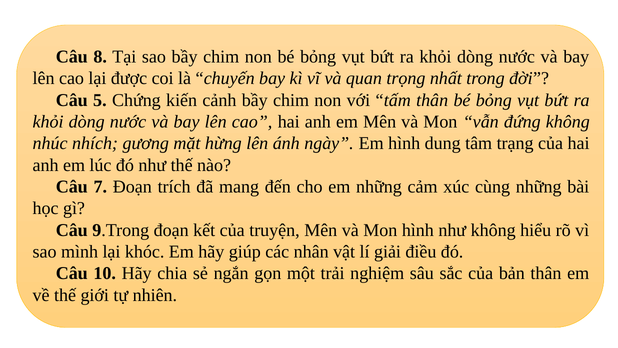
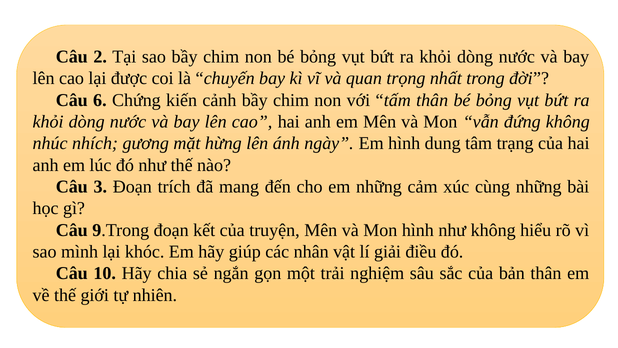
8: 8 -> 2 (100, 57)
5: 5 -> 6 (100, 100)
7: 7 -> 3 (100, 187)
